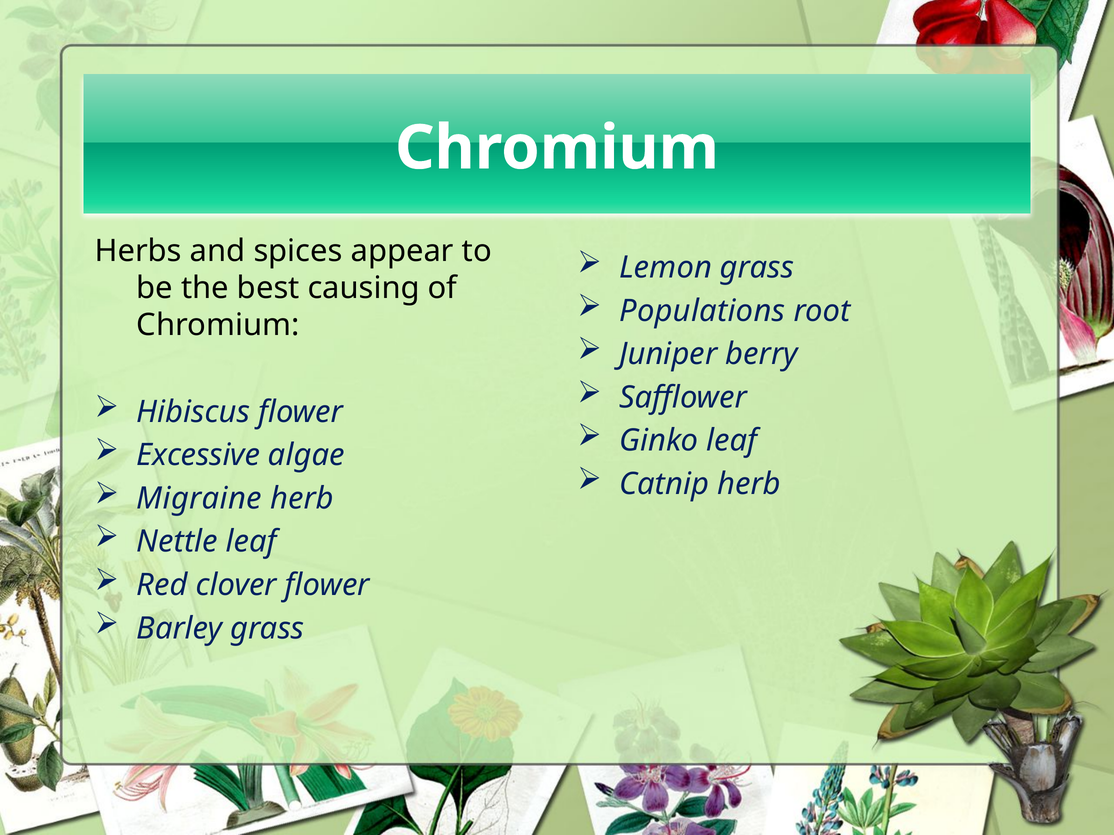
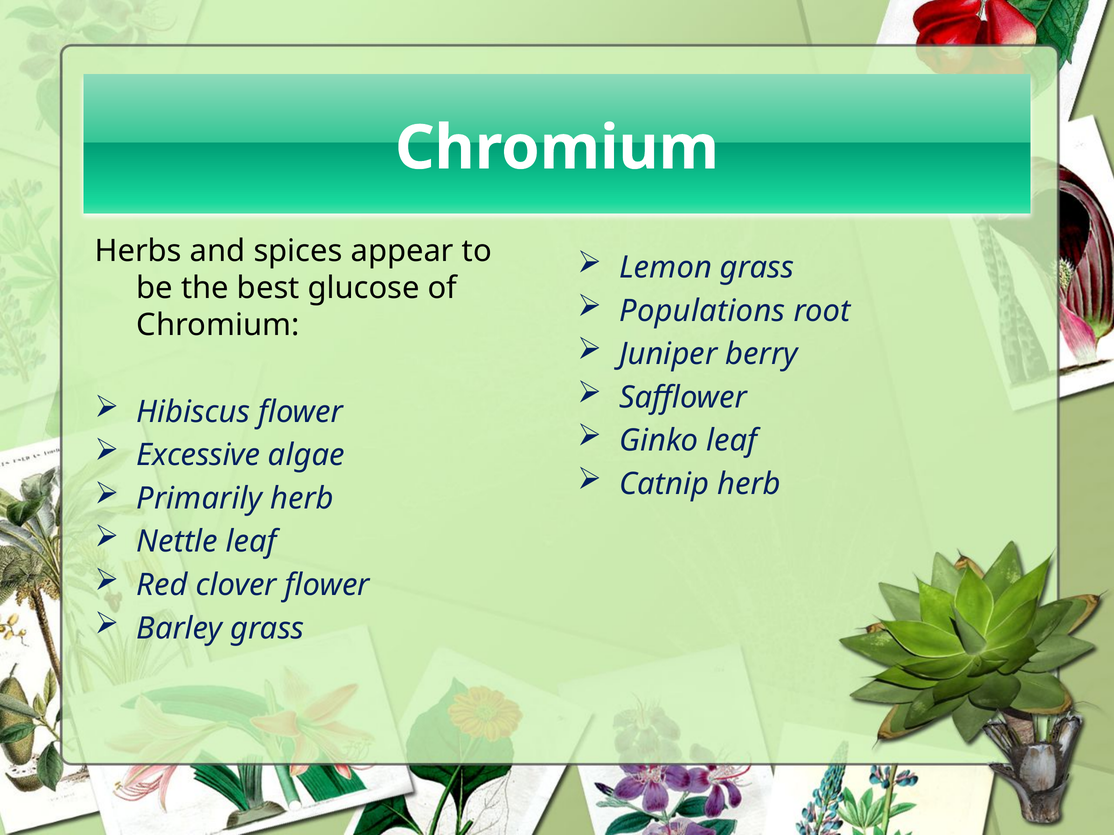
causing: causing -> glucose (364, 288)
Migraine: Migraine -> Primarily (199, 499)
